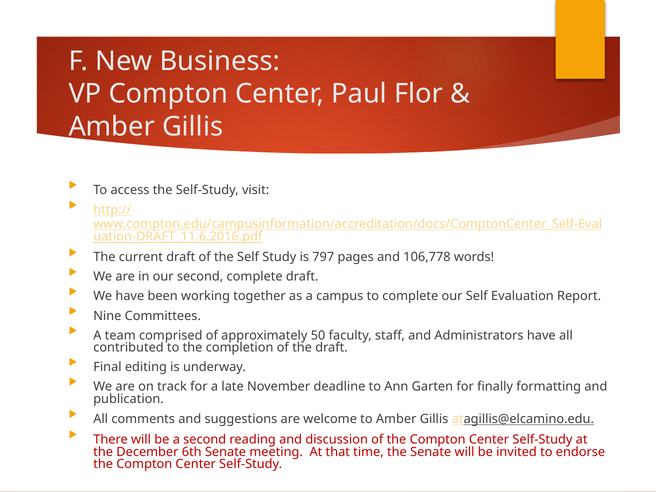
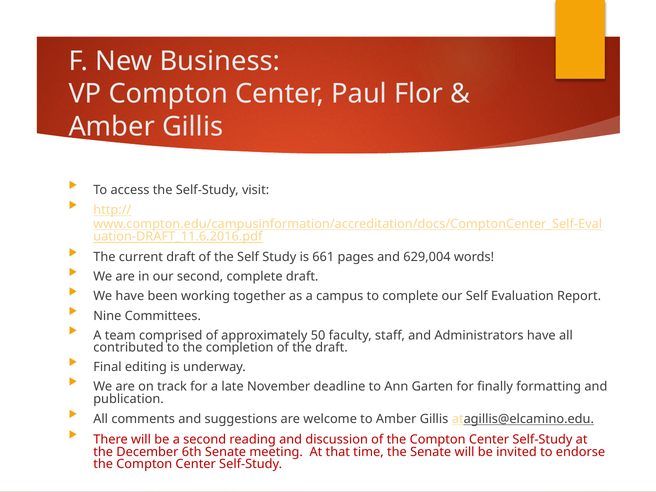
797: 797 -> 661 (323, 257)
106,778: 106,778 -> 629,004 (427, 257)
